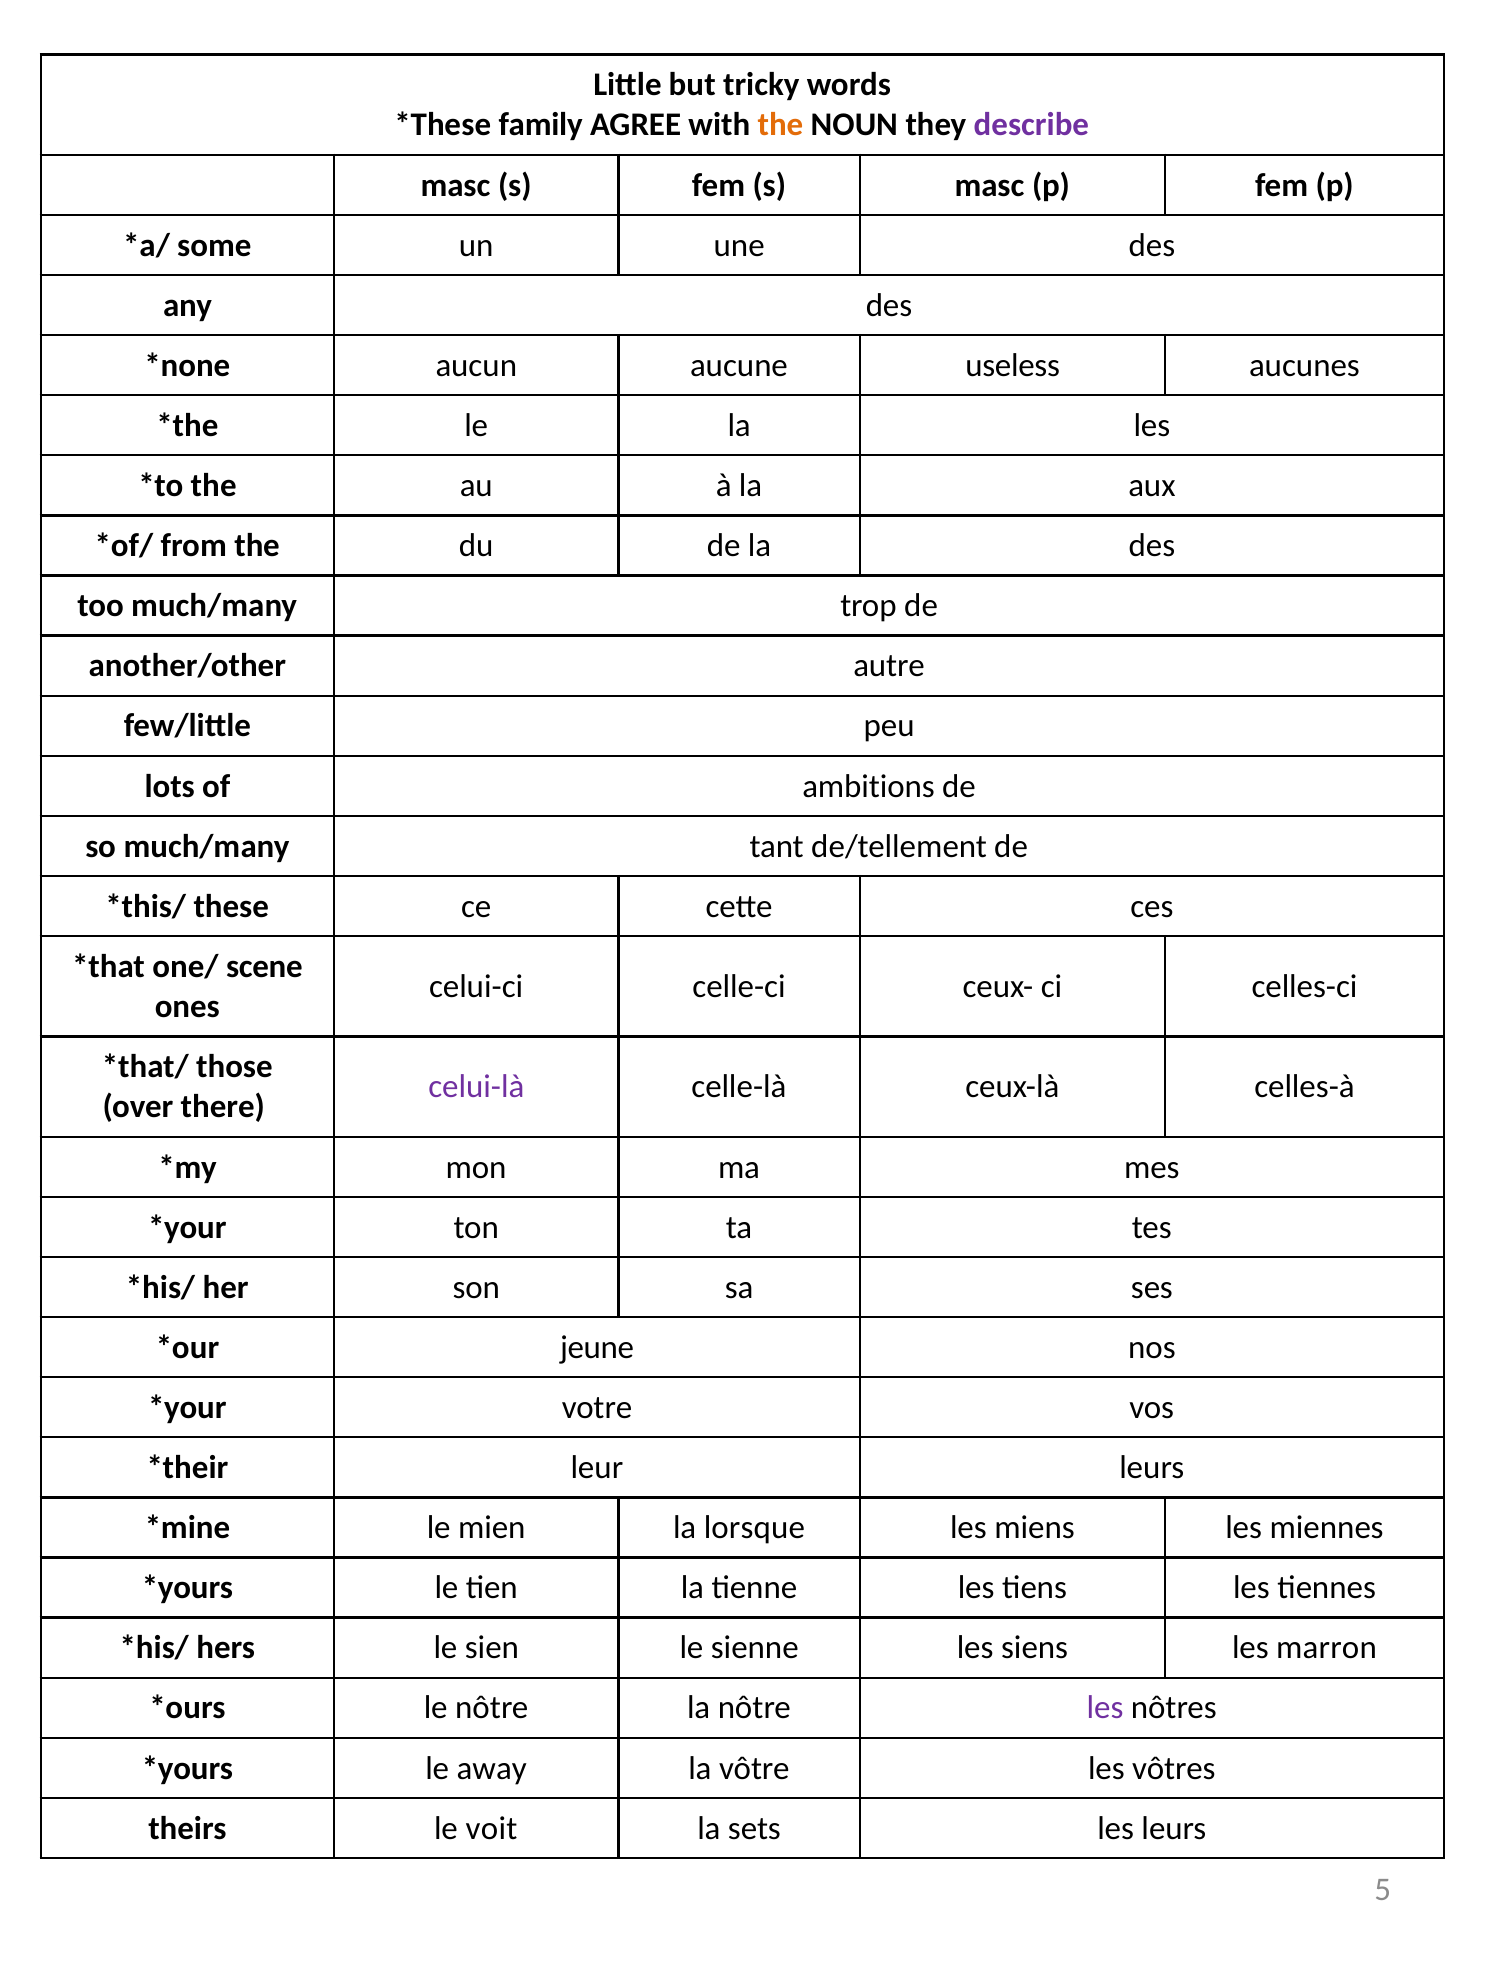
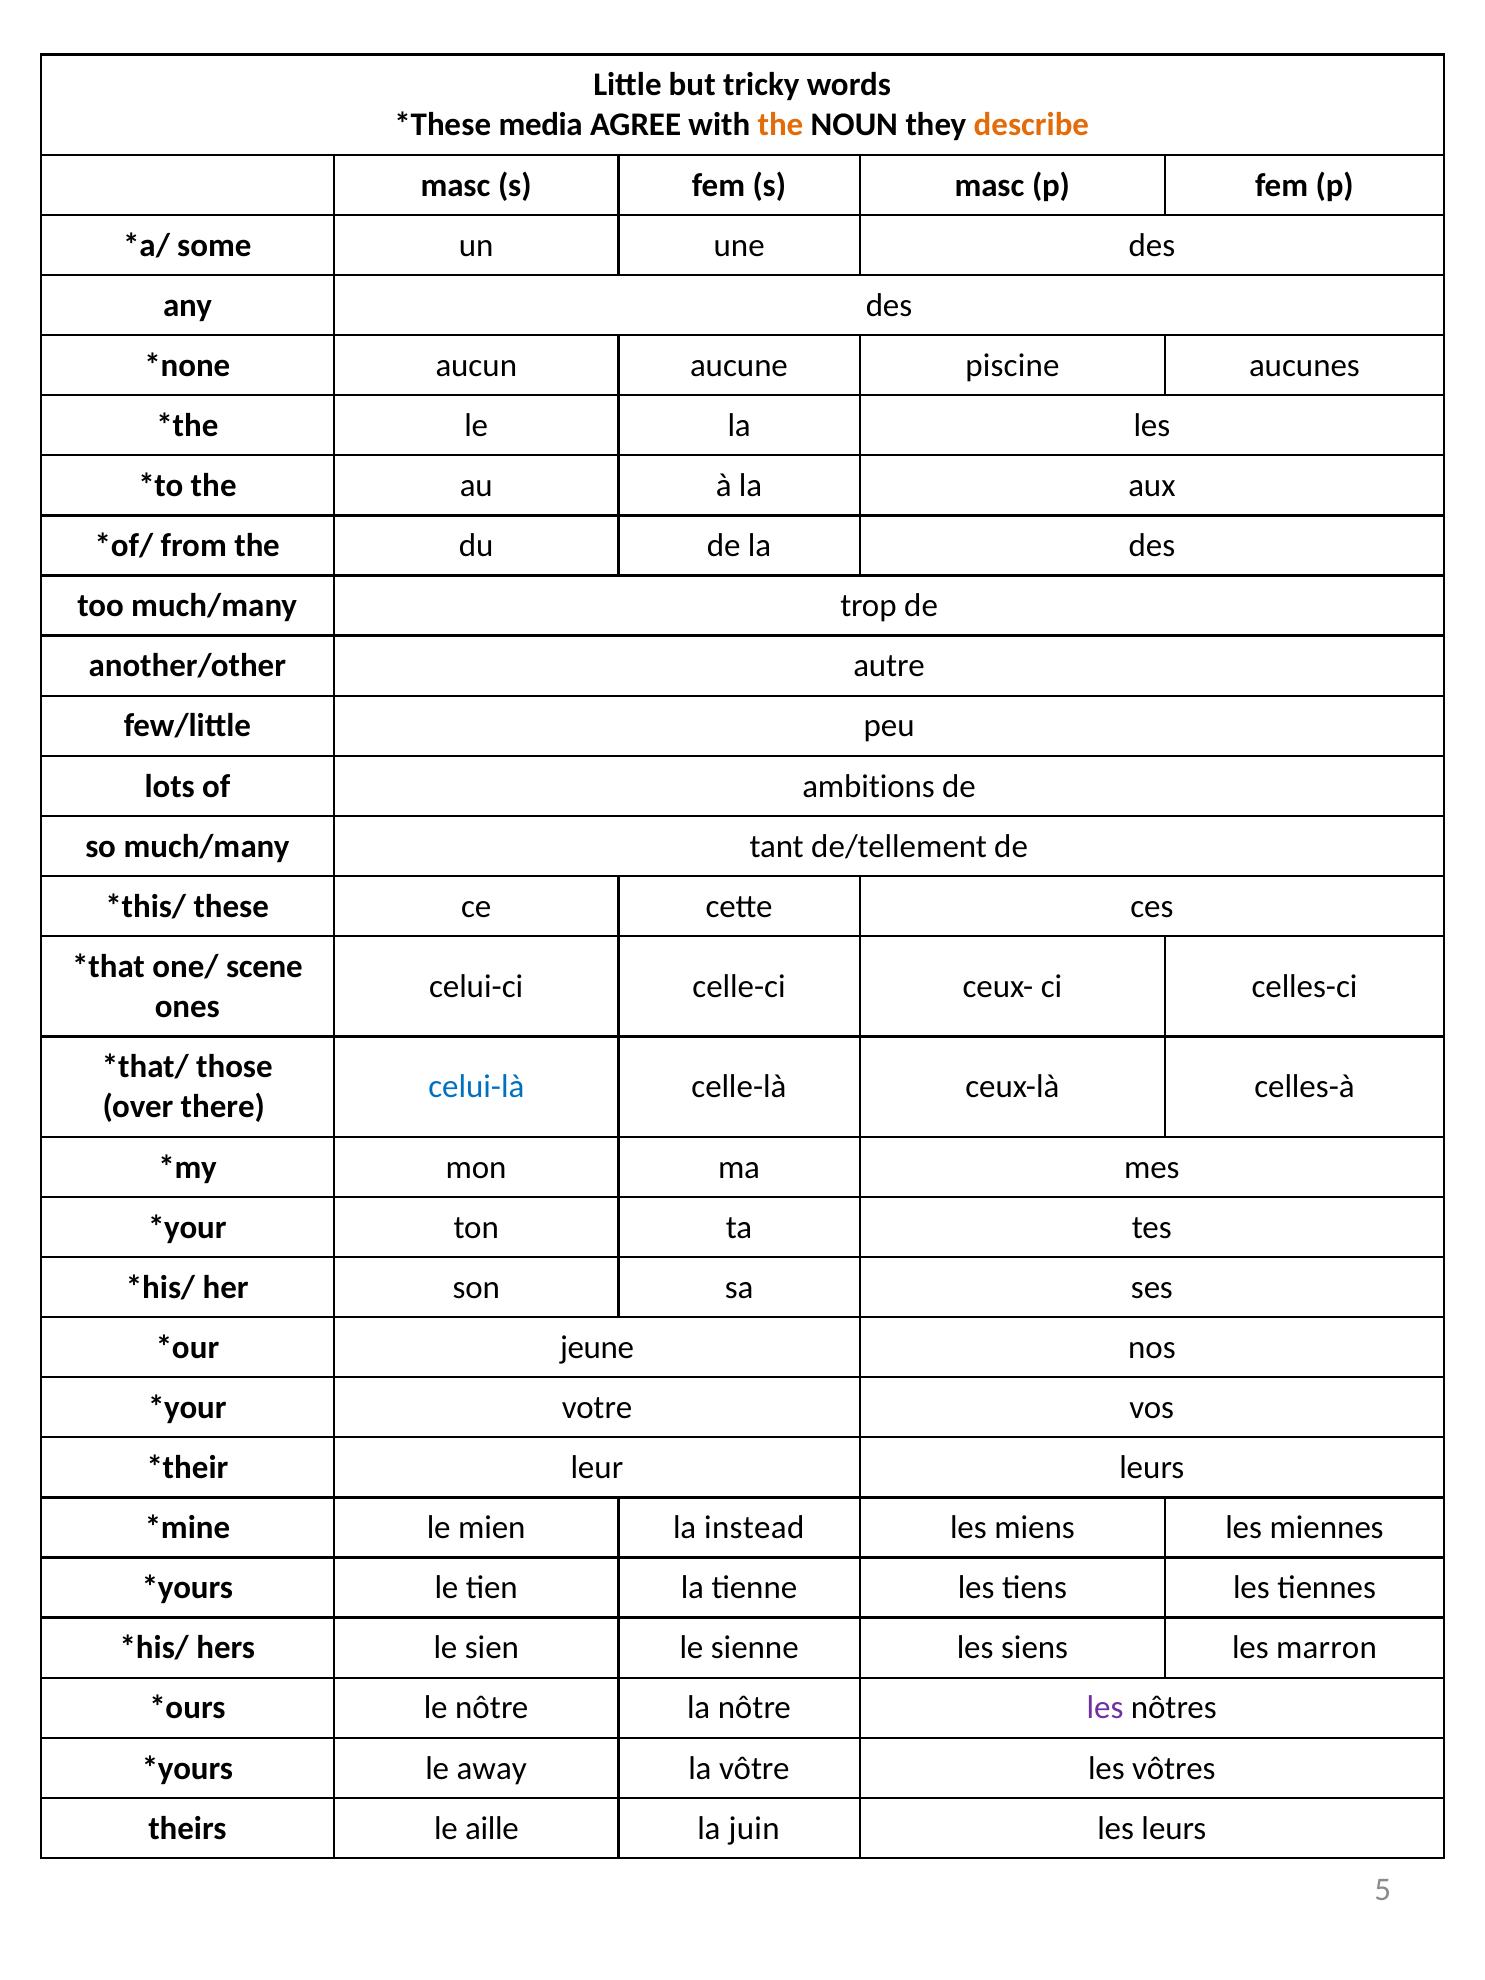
family: family -> media (541, 125)
describe colour: purple -> orange (1031, 125)
useless: useless -> piscine (1012, 365)
celui-là colour: purple -> blue (476, 1087)
lorsque: lorsque -> instead (754, 1528)
voit: voit -> aille (492, 1828)
sets: sets -> juin (754, 1828)
